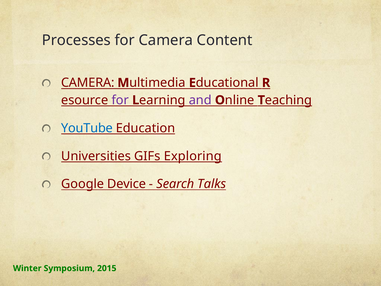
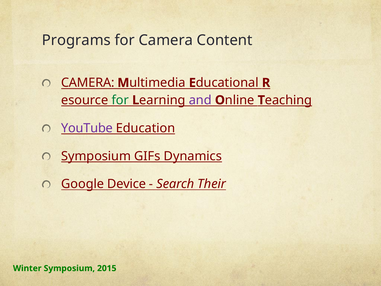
Processes: Processes -> Programs (76, 40)
for colour: purple -> green (120, 100)
YouTube colour: blue -> purple (87, 128)
Universities: Universities -> Symposium (96, 156)
Exploring: Exploring -> Dynamics (193, 156)
Talks: Talks -> Their (212, 184)
